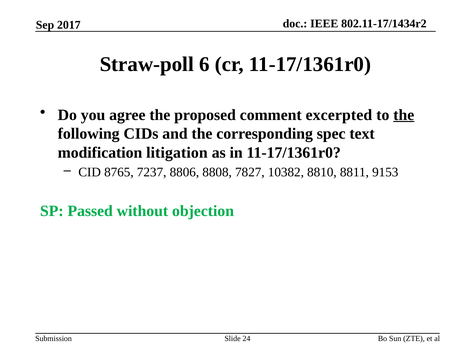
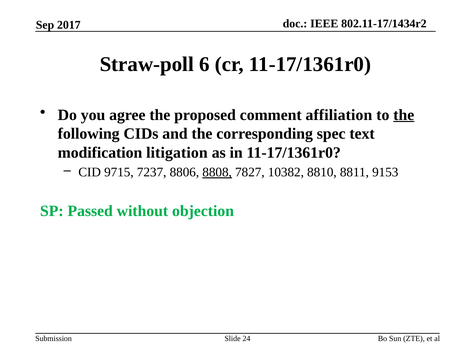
excerpted: excerpted -> affiliation (339, 115)
8765: 8765 -> 9715 (119, 172)
8808 underline: none -> present (217, 172)
